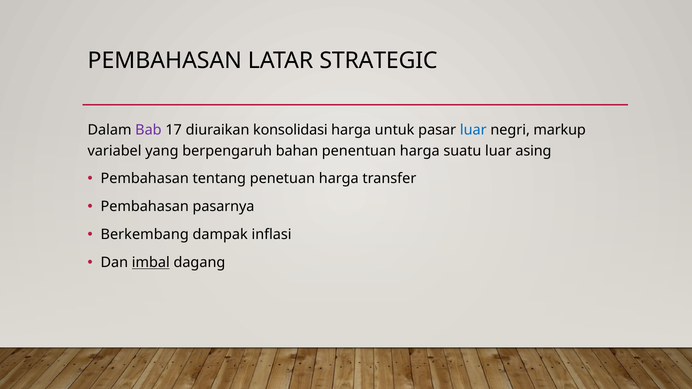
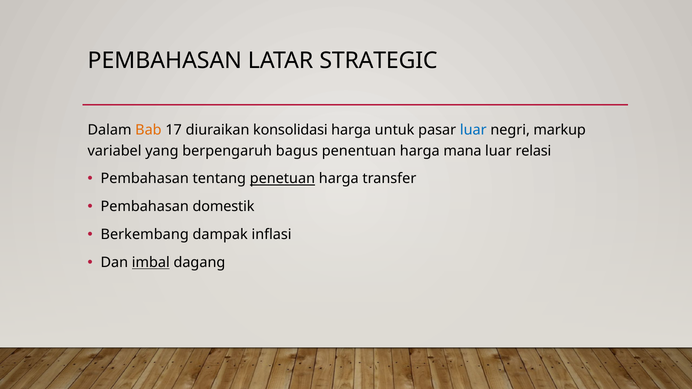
Bab colour: purple -> orange (148, 130)
bahan: bahan -> bagus (297, 151)
suatu: suatu -> mana (462, 151)
asing: asing -> relasi (533, 151)
penetuan underline: none -> present (282, 179)
pasarnya: pasarnya -> domestik (224, 207)
